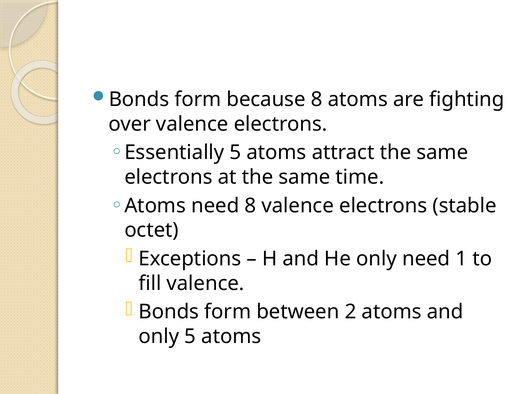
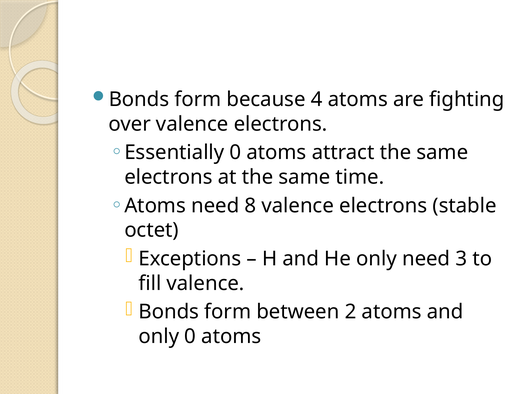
because 8: 8 -> 4 (317, 99)
Essentially 5: 5 -> 0 (235, 152)
1: 1 -> 3 (461, 259)
only 5: 5 -> 0 (190, 336)
